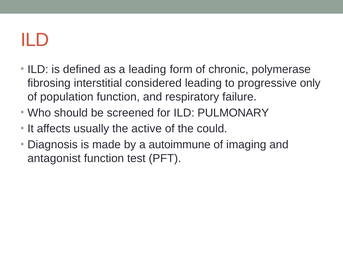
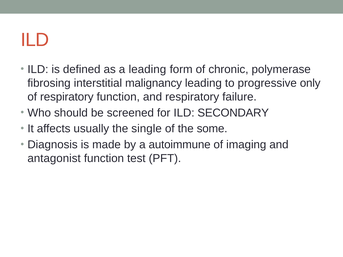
considered: considered -> malignancy (154, 83)
of population: population -> respiratory (67, 97)
PULMONARY: PULMONARY -> SECONDARY (233, 113)
active: active -> single (147, 129)
could: could -> some (212, 129)
